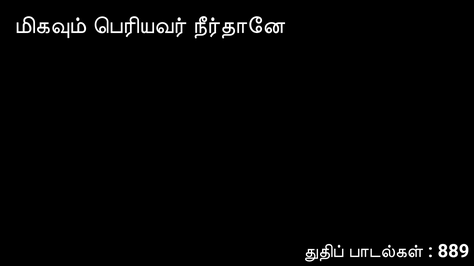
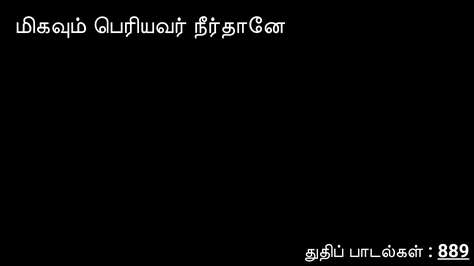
889 underline: none -> present (453, 252)
